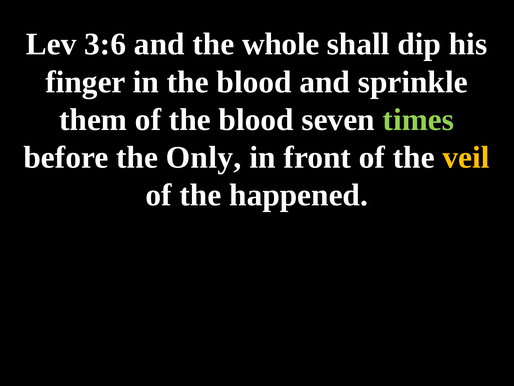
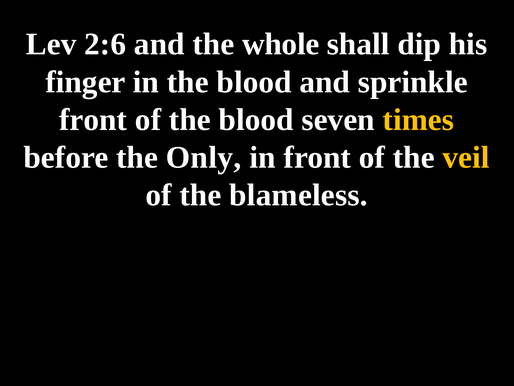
3:6: 3:6 -> 2:6 (105, 44)
them: them -> front (93, 120)
times colour: light green -> yellow (418, 120)
happened: happened -> blameless (298, 195)
